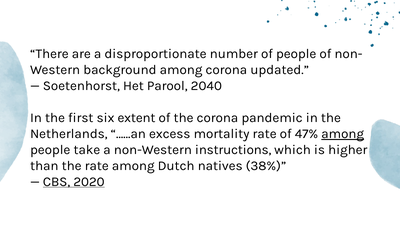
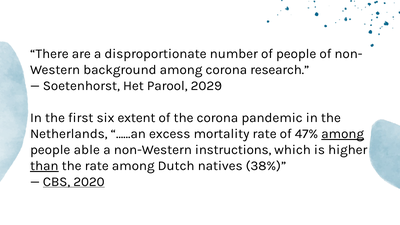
updated: updated -> research (280, 70)
2040: 2040 -> 2029 (206, 86)
take: take -> able (87, 150)
than underline: none -> present (44, 166)
